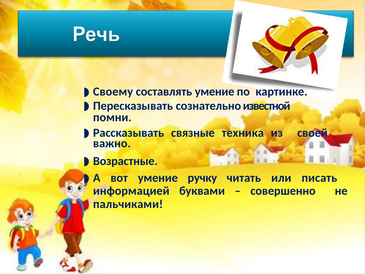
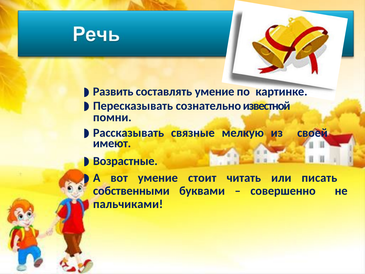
Своему: Своему -> Развить (113, 92)
техника: техника -> мелкую (243, 133)
важно: важно -> имеют (112, 143)
ручку: ручку -> стоит (202, 178)
информацией: информацией -> собственными (131, 191)
